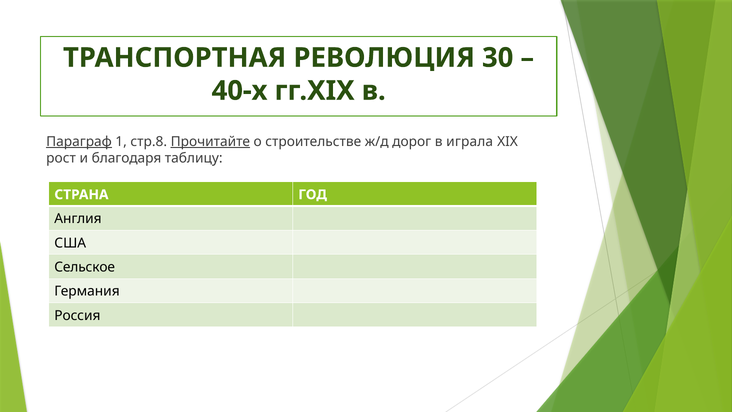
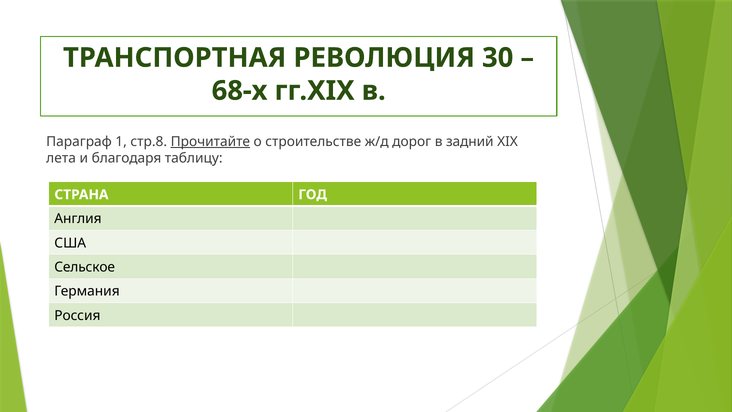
40-х: 40-х -> 68-х (240, 91)
Параграф underline: present -> none (79, 142)
играла: играла -> задний (470, 142)
рост: рост -> лета (61, 158)
